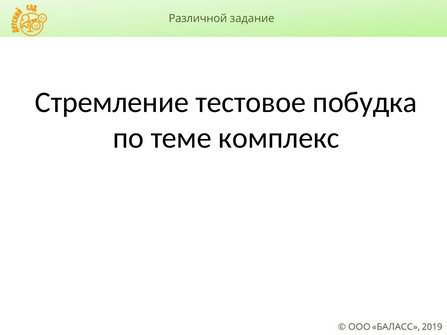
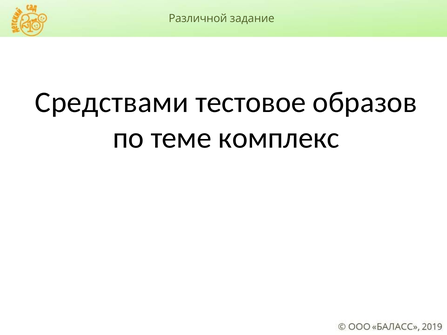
Стремление: Стремление -> Средствами (112, 102)
побудка: побудка -> образов (365, 102)
